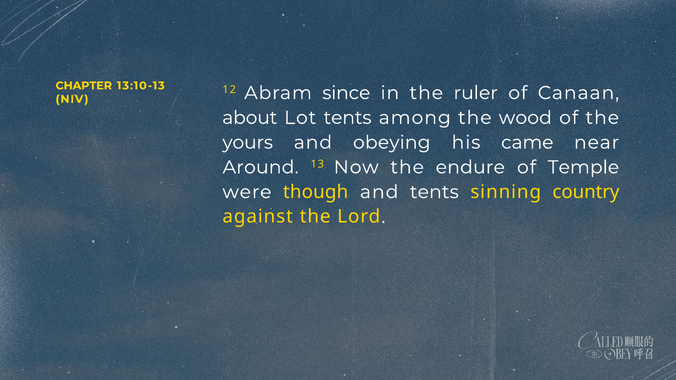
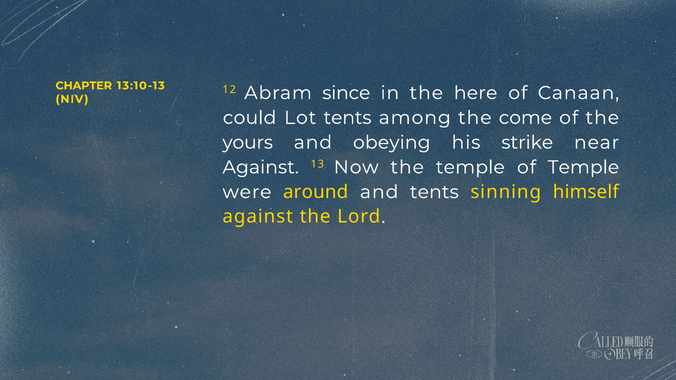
ruler: ruler -> here (476, 93)
about: about -> could (250, 118)
wood: wood -> come (525, 118)
came: came -> strike (527, 143)
Around: Around -> Against (261, 167)
the endure: endure -> temple (470, 167)
though: though -> around (316, 192)
country: country -> himself (586, 192)
